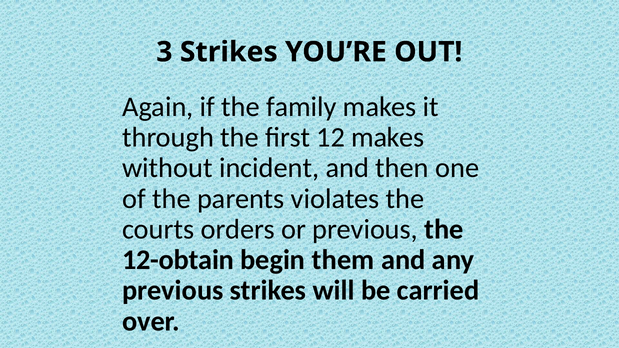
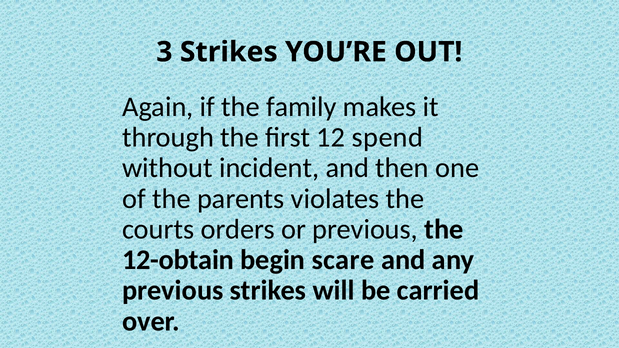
12 makes: makes -> spend (387, 138)
them: them -> scare (343, 260)
